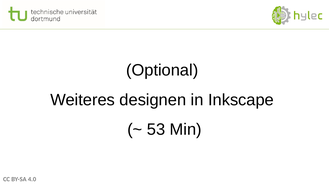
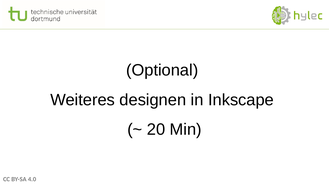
53: 53 -> 20 (156, 130)
